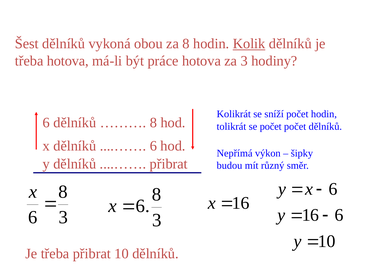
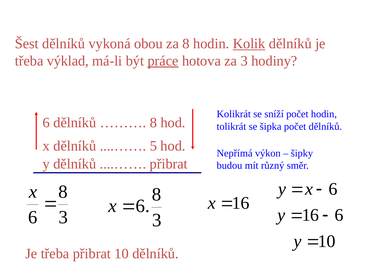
třeba hotova: hotova -> výklad (68, 61)
práce underline: none -> present (163, 61)
se počet: počet -> šipka (271, 126)
6: 6 -> 5 (153, 146)
